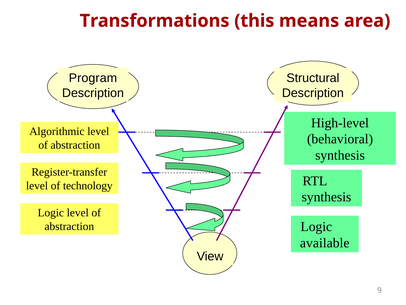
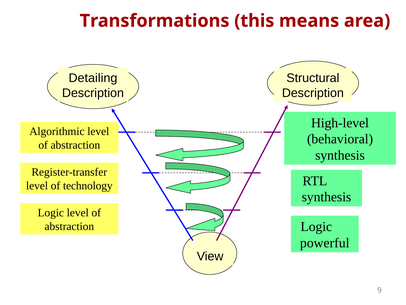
Program: Program -> Detailing (93, 78)
available: available -> powerful (325, 243)
